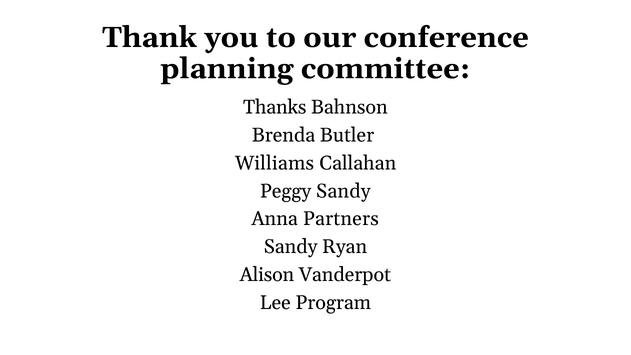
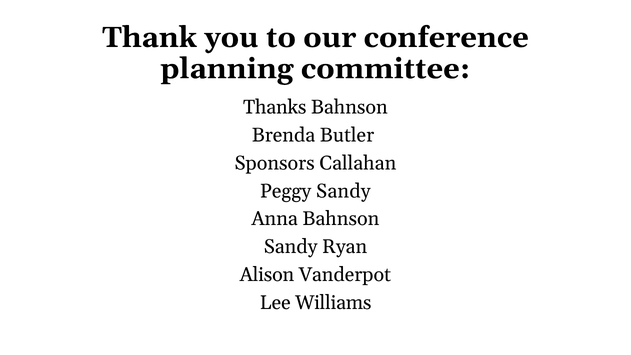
Williams: Williams -> Sponsors (275, 163)
Anna Partners: Partners -> Bahnson (341, 219)
Program: Program -> Williams (333, 302)
